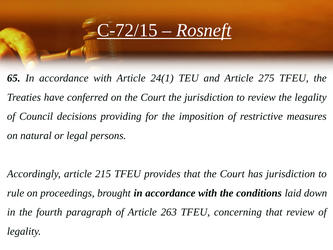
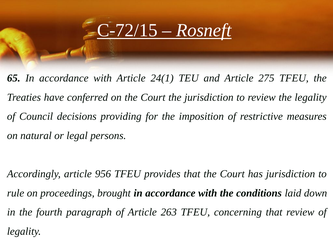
215: 215 -> 956 (103, 174)
